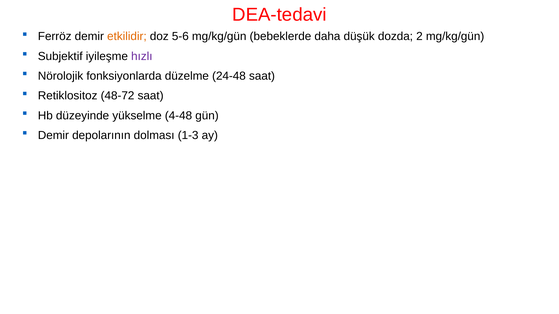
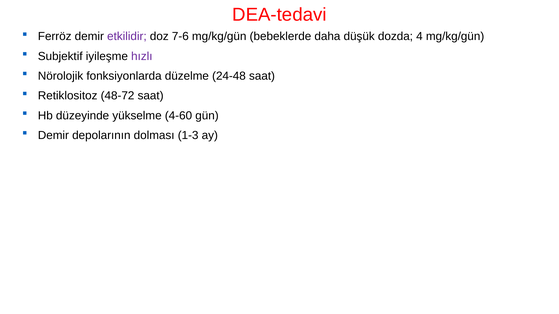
etkilidir colour: orange -> purple (127, 36)
5-6: 5-6 -> 7-6 (180, 36)
2: 2 -> 4 (419, 36)
4-48: 4-48 -> 4-60 (178, 116)
